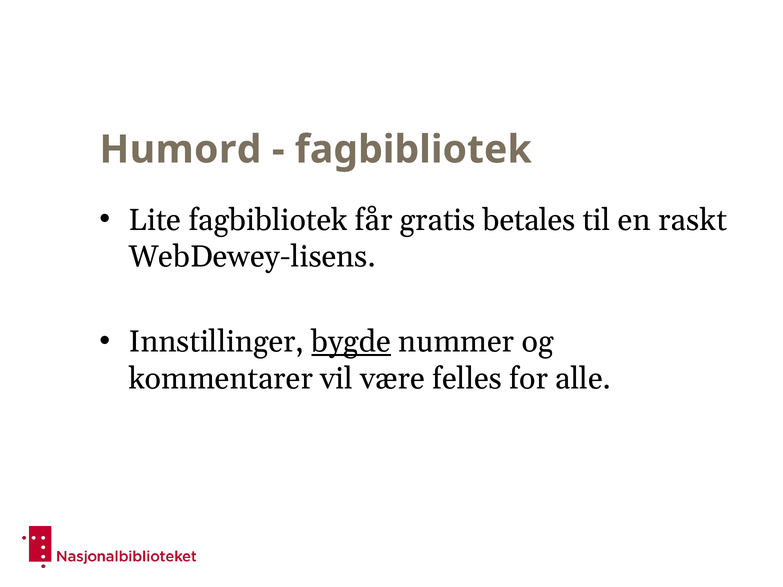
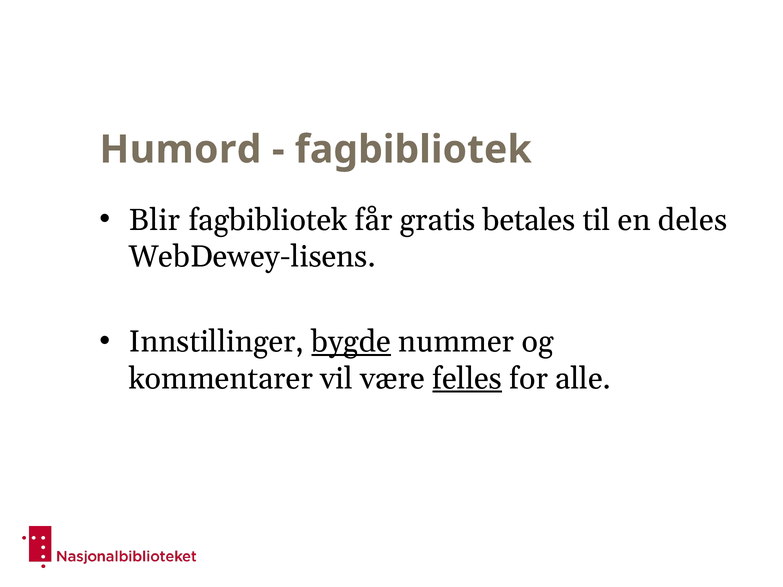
Lite: Lite -> Blir (155, 220)
raskt: raskt -> deles (693, 220)
felles underline: none -> present (467, 379)
